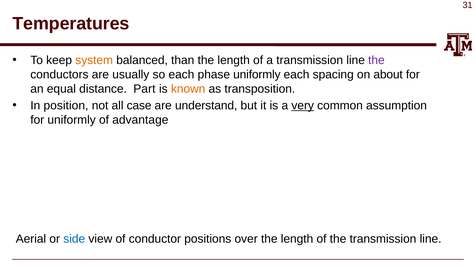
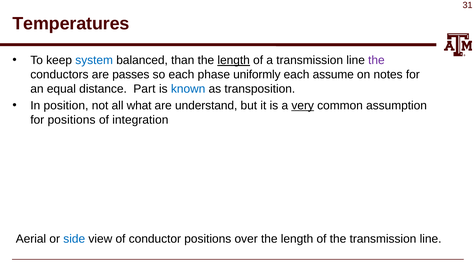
system colour: orange -> blue (94, 60)
length underline: none -> present (234, 60)
usually: usually -> passes (131, 75)
spacing: spacing -> assume (333, 75)
about: about -> notes (388, 75)
known colour: orange -> blue (188, 89)
case: case -> what (139, 106)
for uniformly: uniformly -> positions (72, 120)
advantage: advantage -> integration (140, 120)
